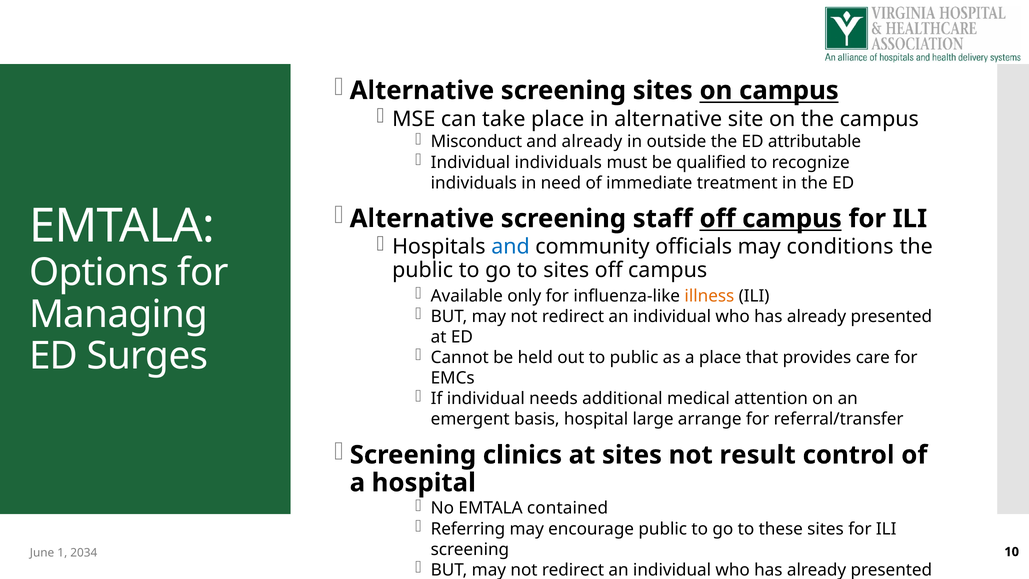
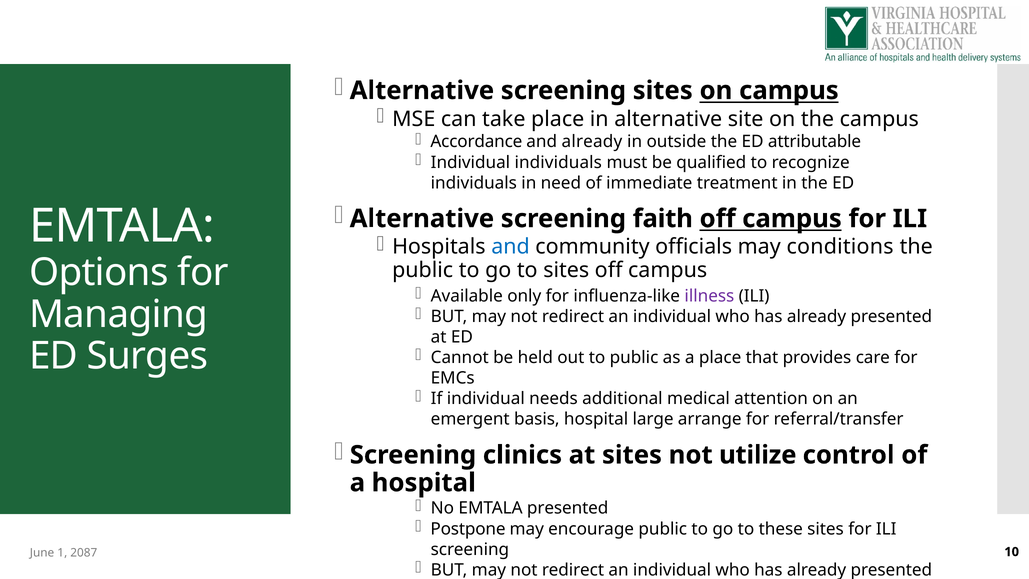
Misconduct: Misconduct -> Accordance (476, 142)
staff: staff -> faith (663, 219)
illness colour: orange -> purple (709, 296)
result: result -> utilize (758, 455)
EMTALA contained: contained -> presented (568, 508)
Referring: Referring -> Postpone (468, 529)
2034: 2034 -> 2087 (84, 553)
